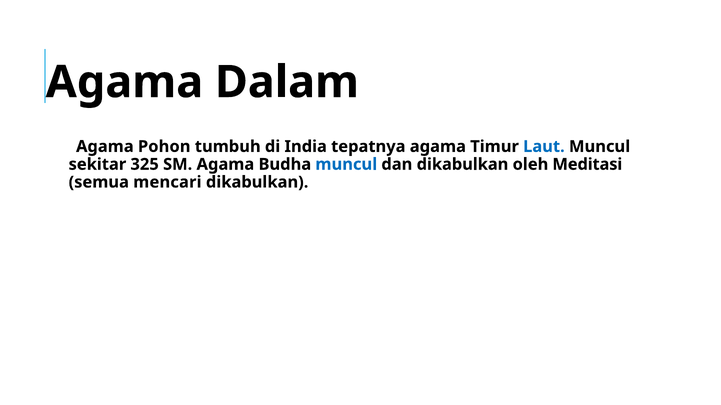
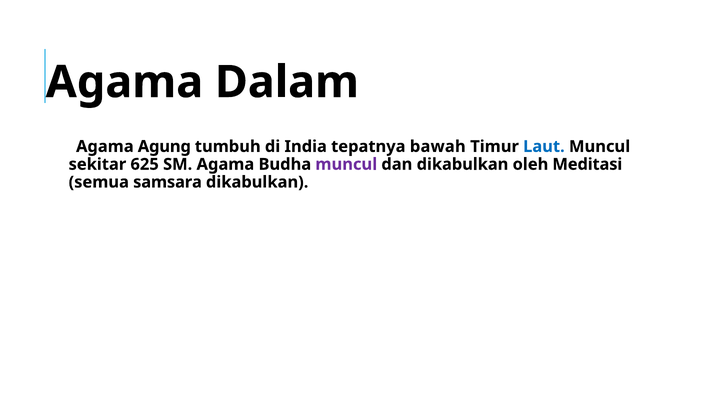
Pohon: Pohon -> Agung (164, 147)
tepatnya agama: agama -> bawah (438, 147)
325: 325 -> 625 (145, 165)
muncul colour: blue -> purple (346, 165)
mencari: mencari -> samsara (168, 182)
